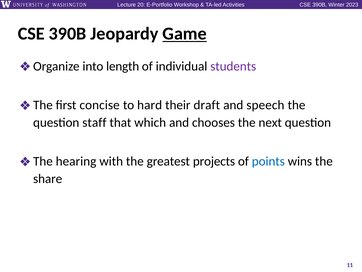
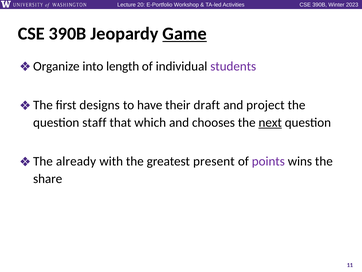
concise: concise -> designs (100, 105)
hard: hard -> have (150, 105)
speech: speech -> project (265, 105)
next underline: none -> present (270, 122)
hearing: hearing -> already (76, 161)
projects: projects -> present (214, 161)
points colour: blue -> purple (268, 161)
